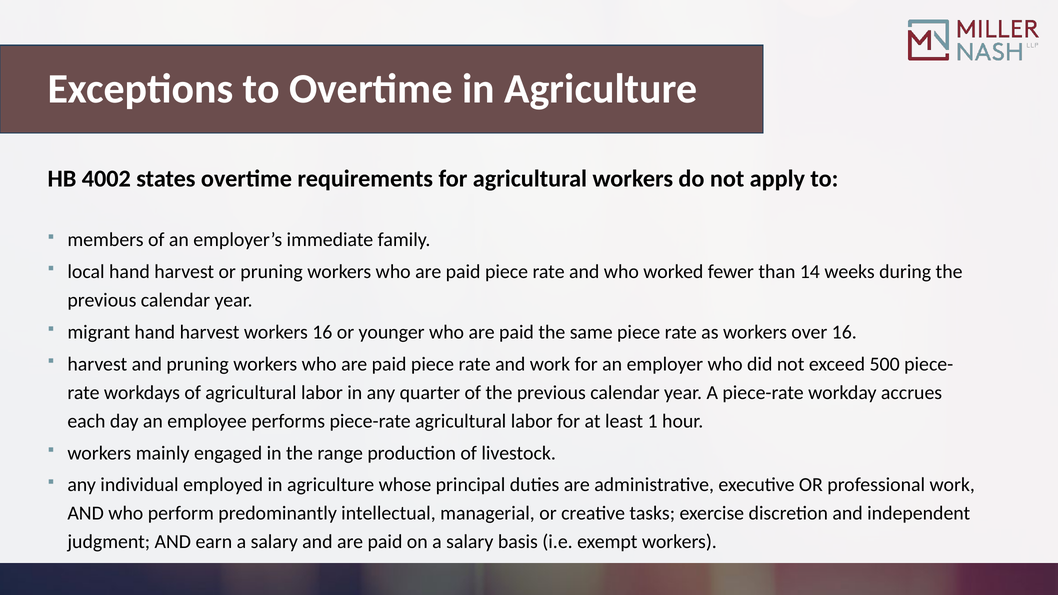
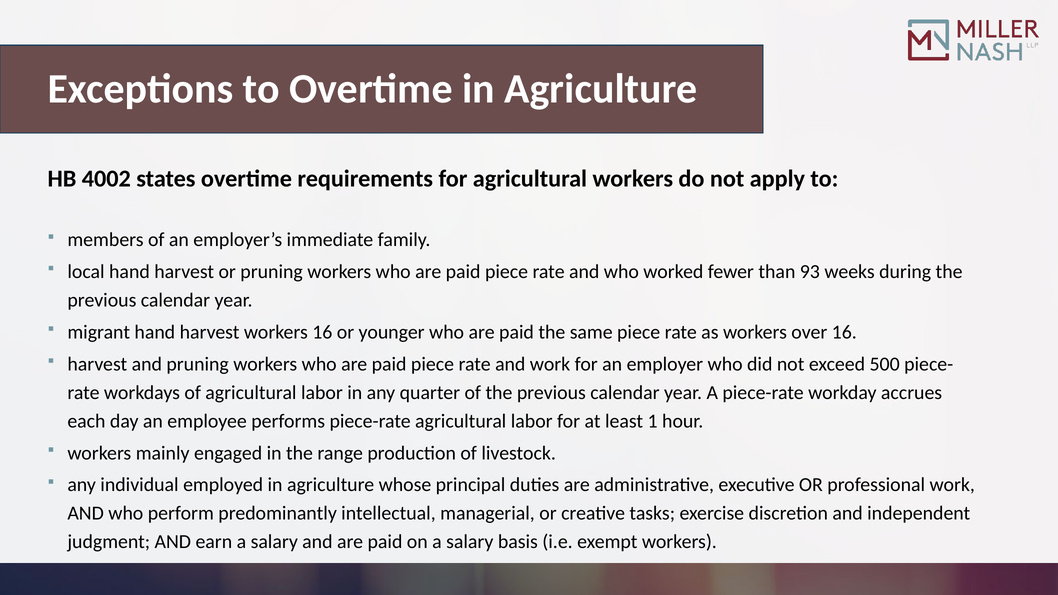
14: 14 -> 93 (810, 272)
